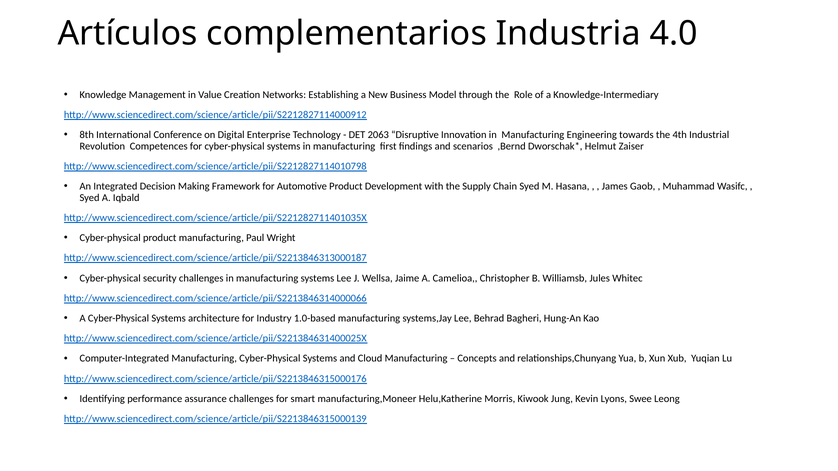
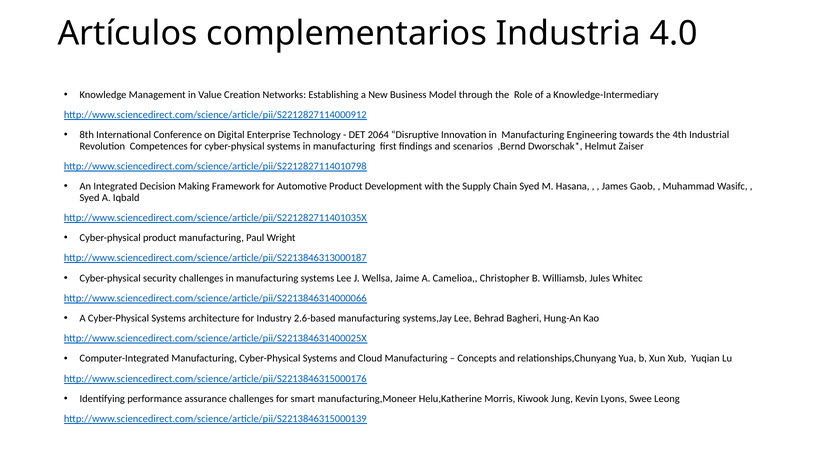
2063: 2063 -> 2064 (378, 135)
1.0-based: 1.0-based -> 2.6-based (315, 319)
